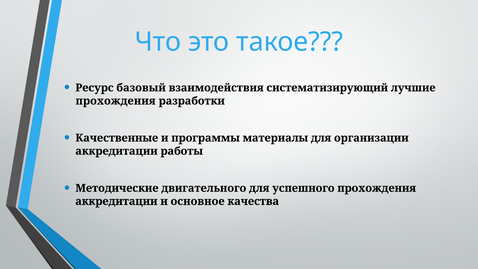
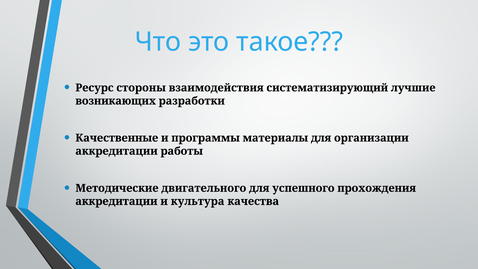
базовый: базовый -> стороны (141, 88)
прохождения: прохождения -> возникающих (116, 101)
основное: основное -> культура (198, 201)
